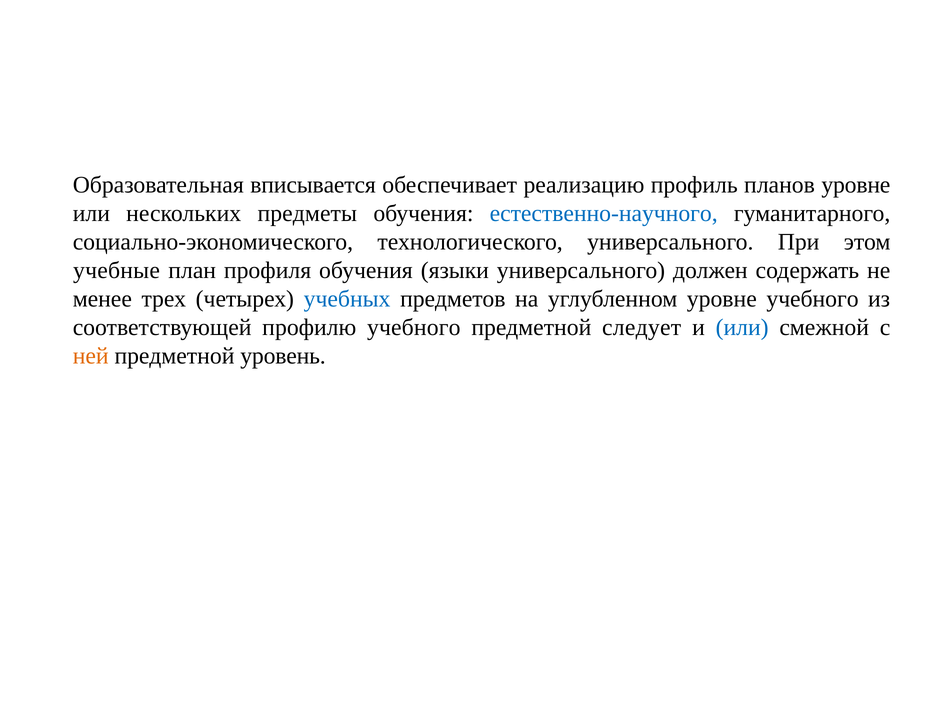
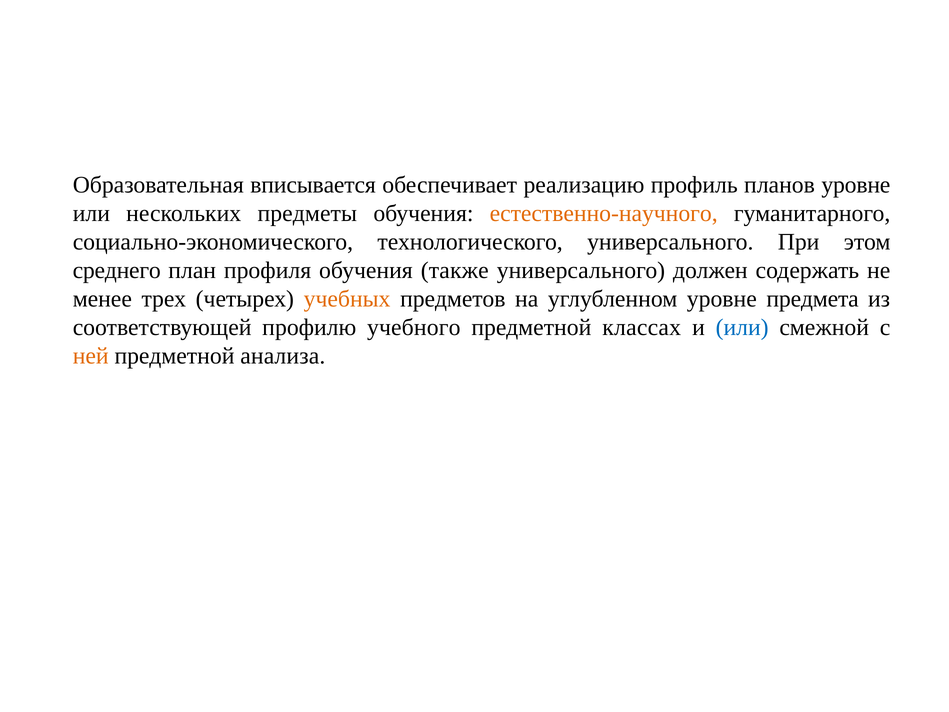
естественно-научного colour: blue -> orange (604, 213)
учебные: учебные -> среднего (117, 270)
языки: языки -> также (455, 270)
учебных colour: blue -> orange (347, 299)
уровне учебного: учебного -> предмета (813, 299)
следует: следует -> классах (642, 327)
уровень: уровень -> анализа (283, 356)
